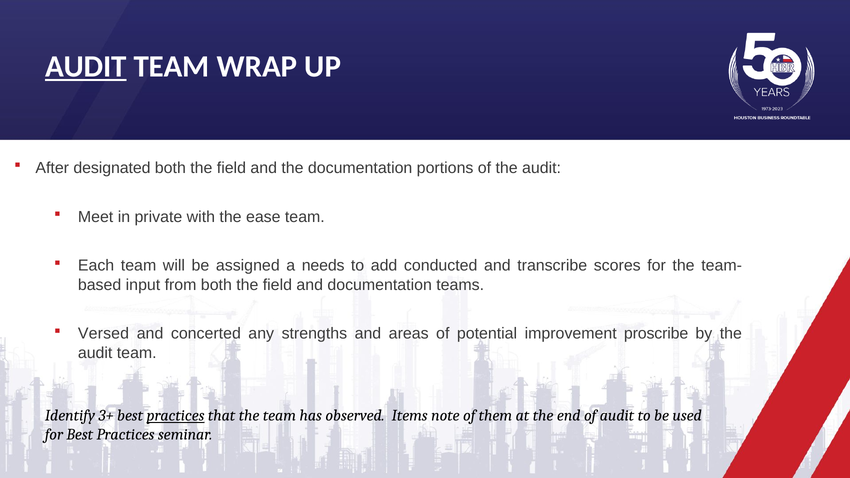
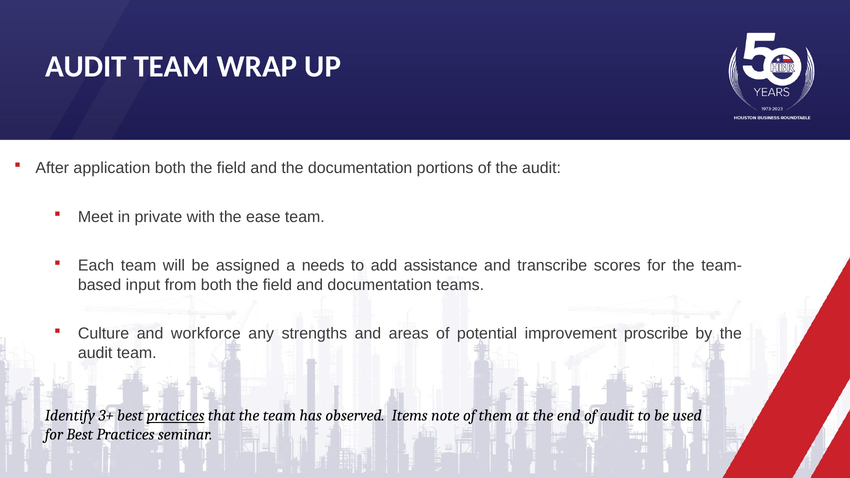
AUDIT underline: present -> none (86, 67)
designated: designated -> application (112, 168)
conducted: conducted -> assistance (441, 266)
Versed: Versed -> Culture (104, 334)
concerted: concerted -> workforce (206, 334)
